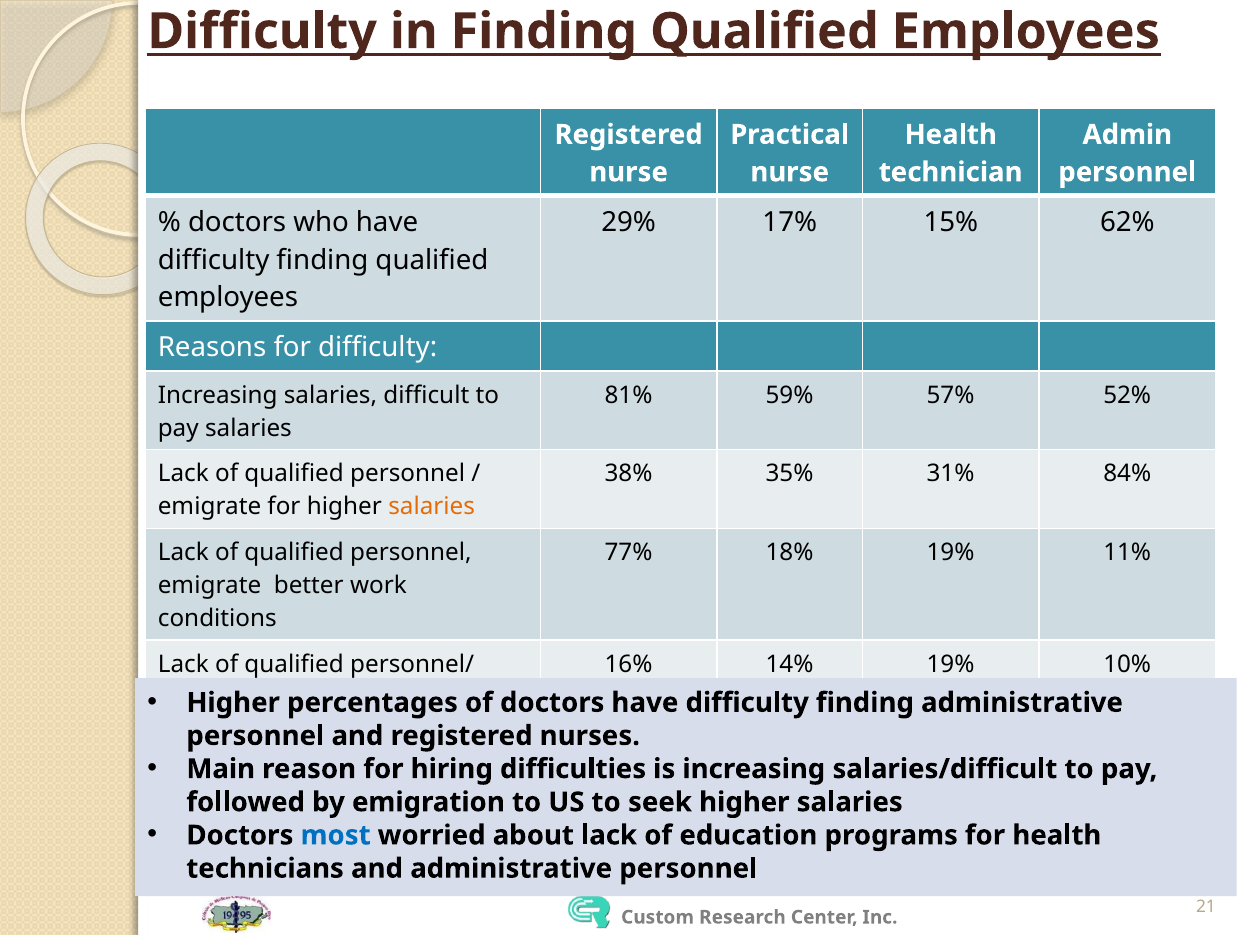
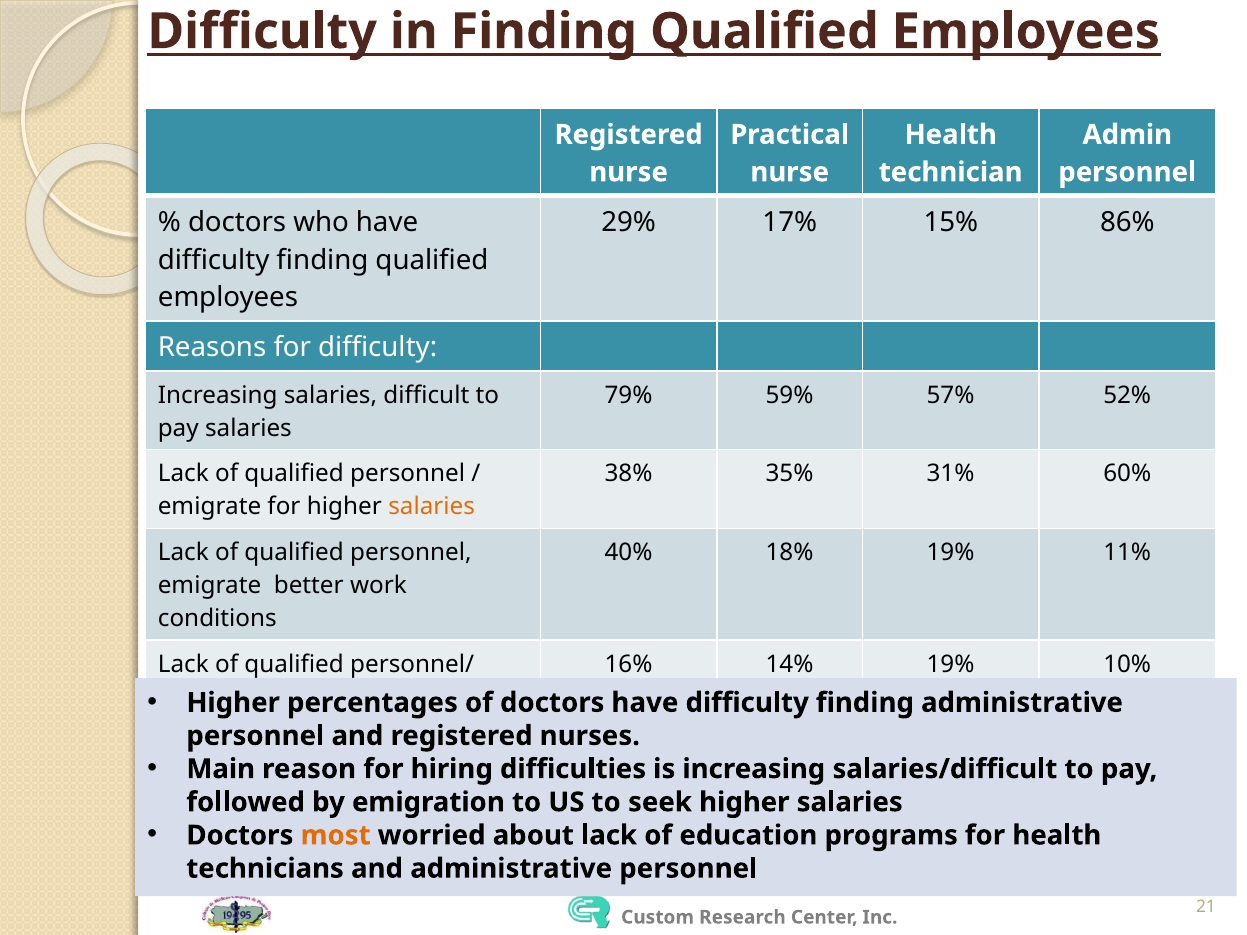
62%: 62% -> 86% (1127, 222)
81%: 81% -> 79% (629, 395)
84%: 84% -> 60% (1127, 474)
77%: 77% -> 40% (629, 553)
most colour: blue -> orange (336, 836)
